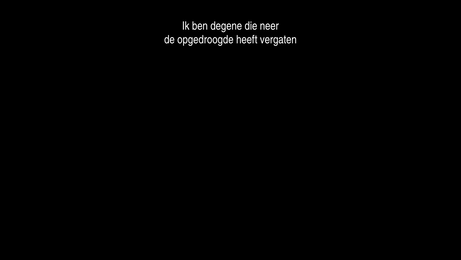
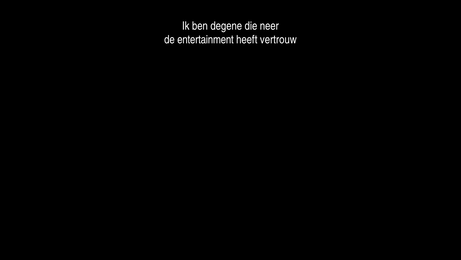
opgedroogde: opgedroogde -> entertainment (205, 40)
vergaten: vergaten -> vertrouw (278, 40)
